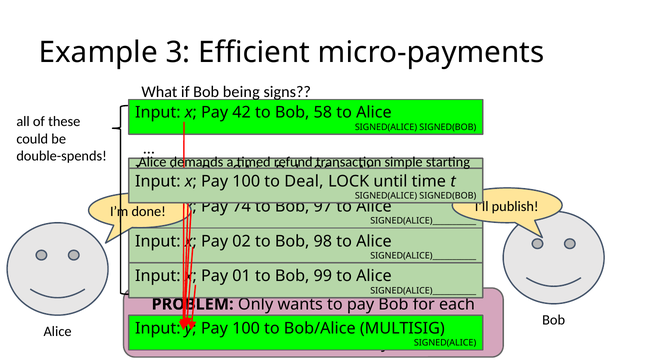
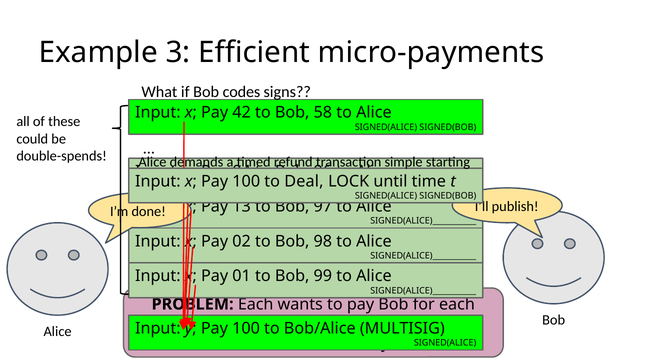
being: being -> codes (241, 92)
74: 74 -> 13 (242, 206)
Only: Only -> Each (256, 304)
